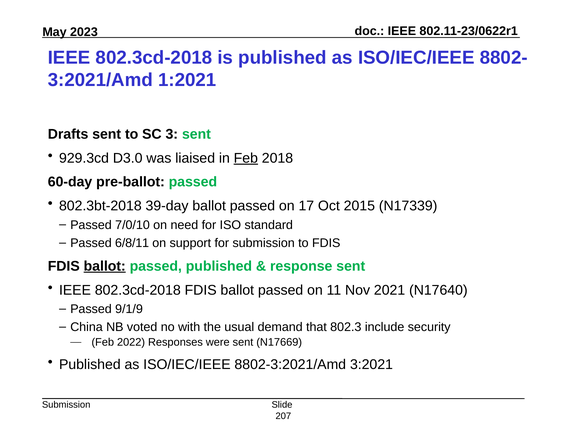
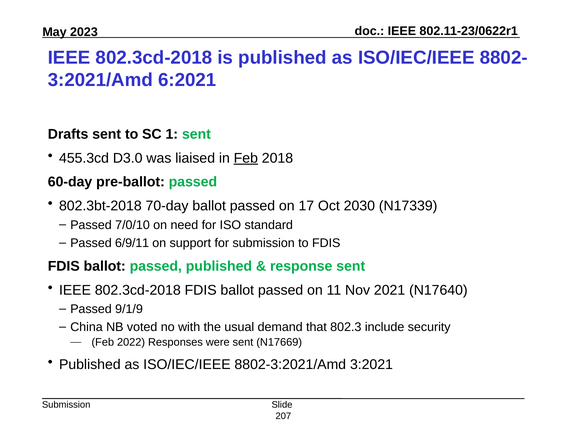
1:2021: 1:2021 -> 6:2021 (187, 80)
3: 3 -> 1 (172, 134)
929.3cd: 929.3cd -> 455.3cd (84, 158)
39-day: 39-day -> 70-day (167, 206)
2015: 2015 -> 2030 (359, 206)
6/8/11: 6/8/11 -> 6/9/11 (132, 243)
ballot underline: present -> none (105, 266)
